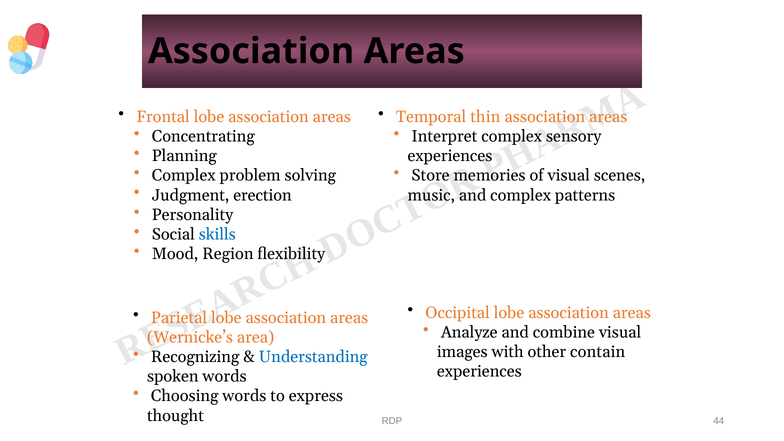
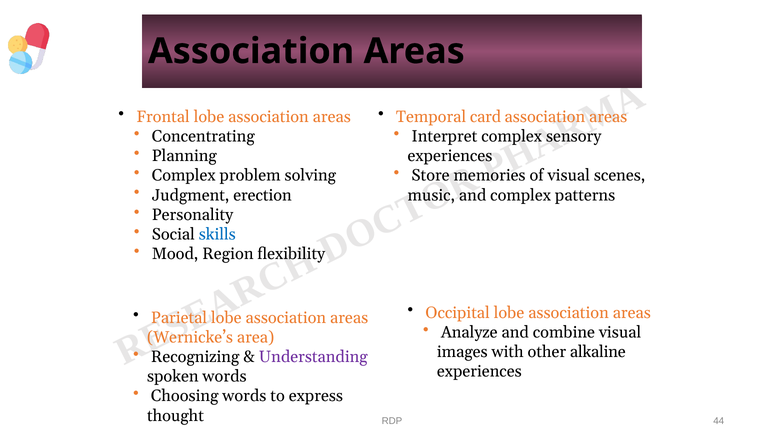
thin: thin -> card (485, 117)
contain: contain -> alkaline (598, 352)
Understanding colour: blue -> purple (313, 357)
